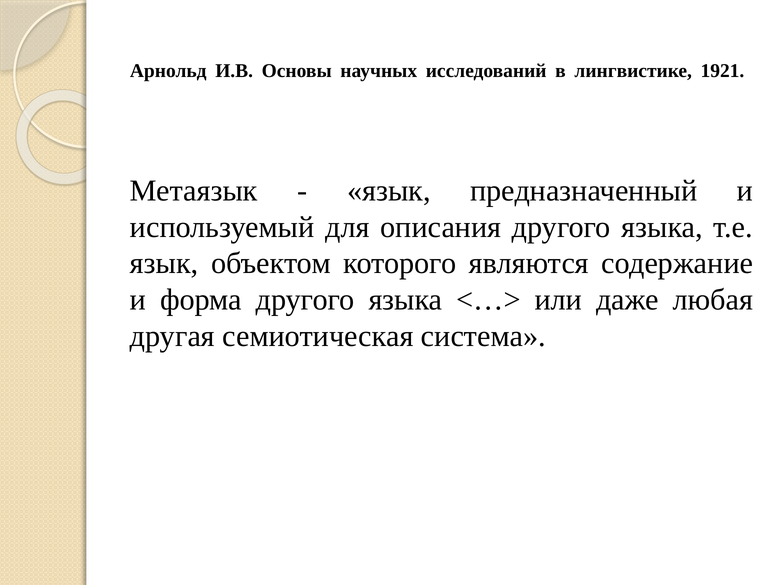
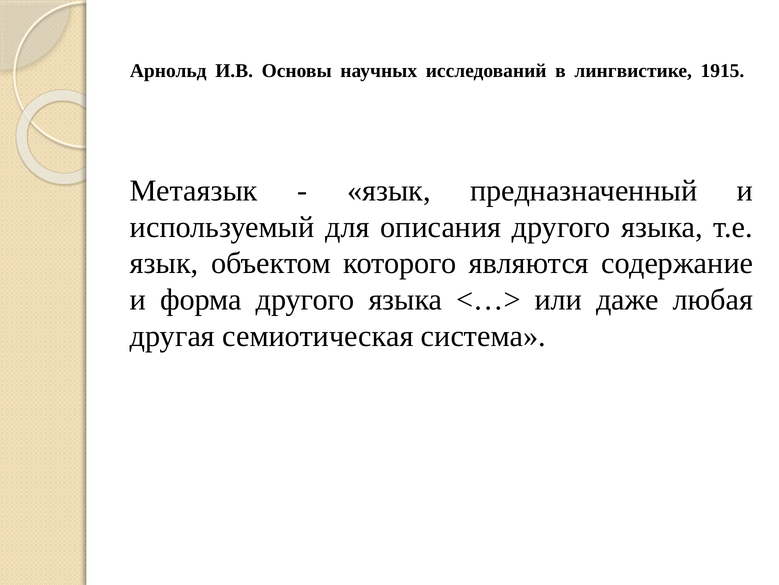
1921: 1921 -> 1915 (722, 71)
